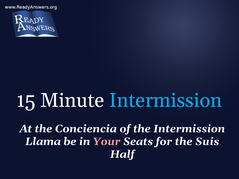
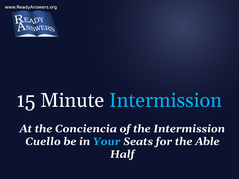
Llama: Llama -> Cuello (43, 142)
Your colour: pink -> light blue (107, 142)
Suis: Suis -> Able (207, 142)
